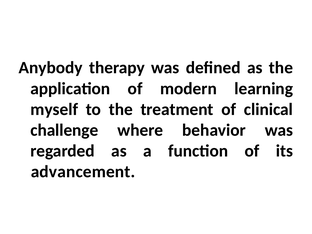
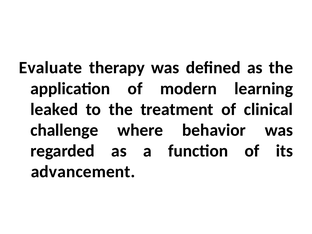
Anybody: Anybody -> Evaluate (51, 68)
myself: myself -> leaked (54, 109)
